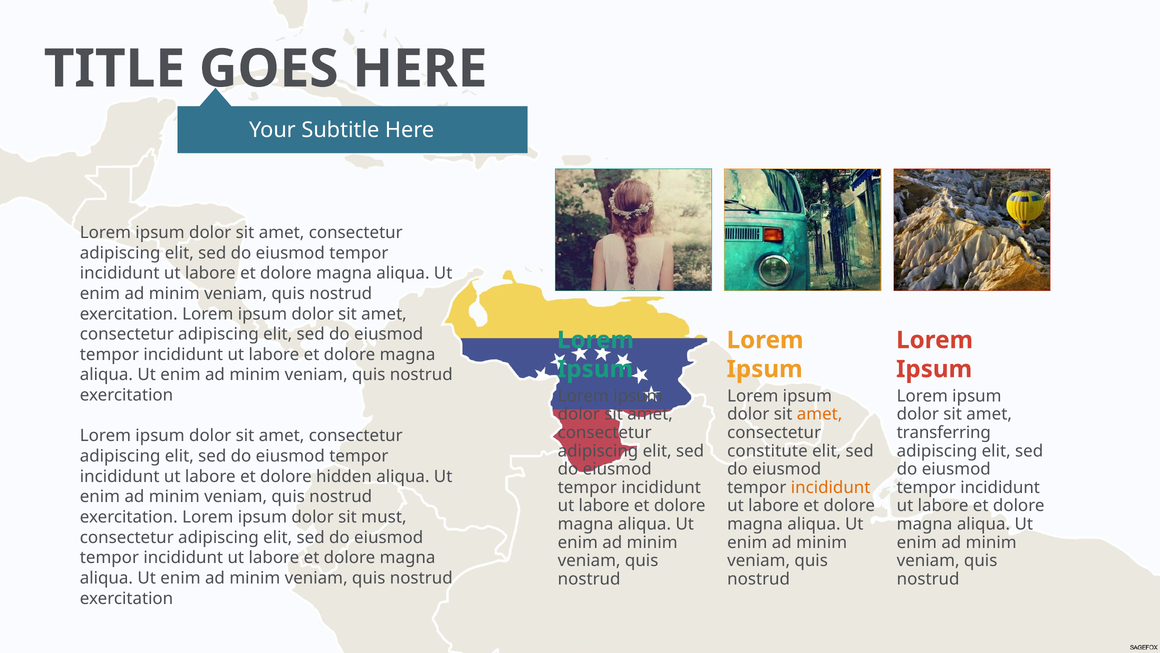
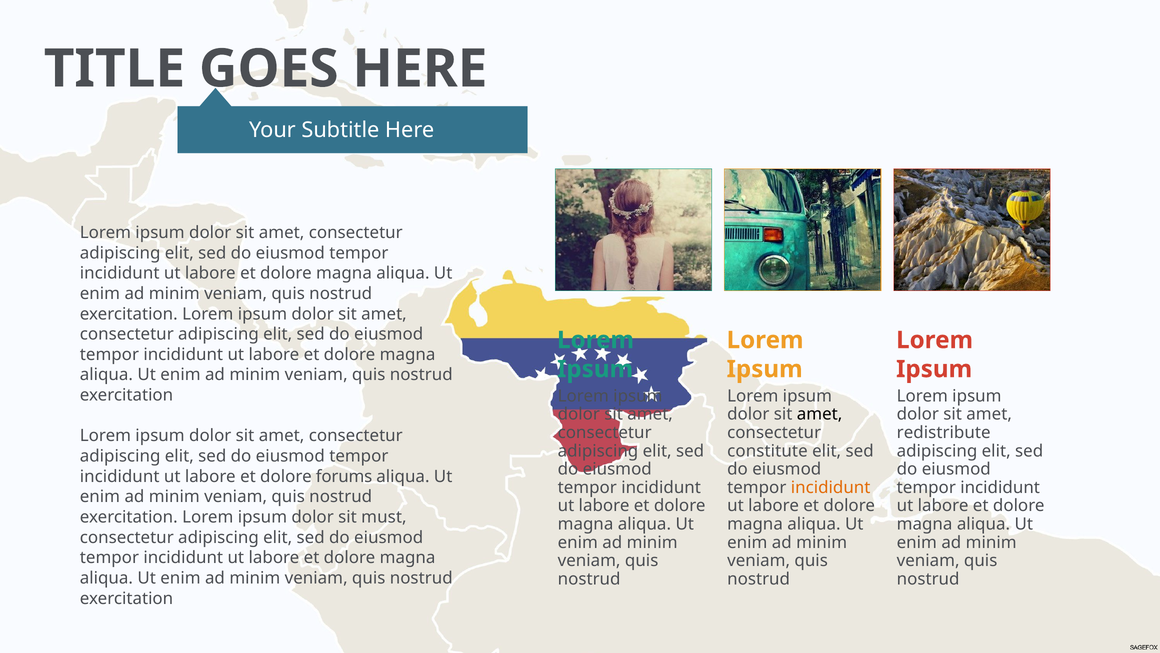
amet colour: orange -> black (820, 414)
transferring: transferring -> redistribute (944, 432)
hidden: hidden -> forums (344, 476)
